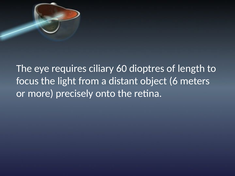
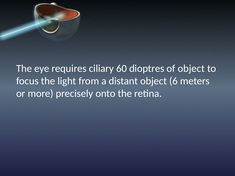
of length: length -> object (191, 69)
